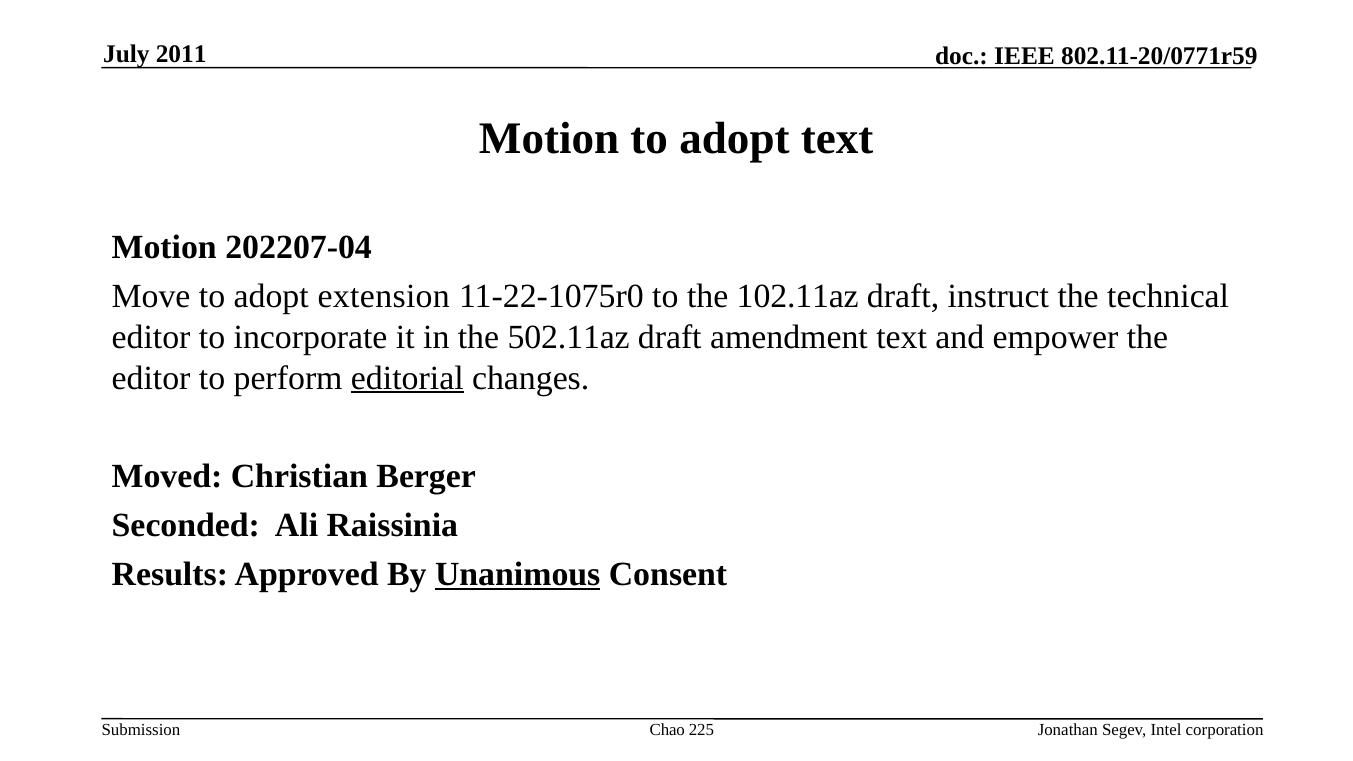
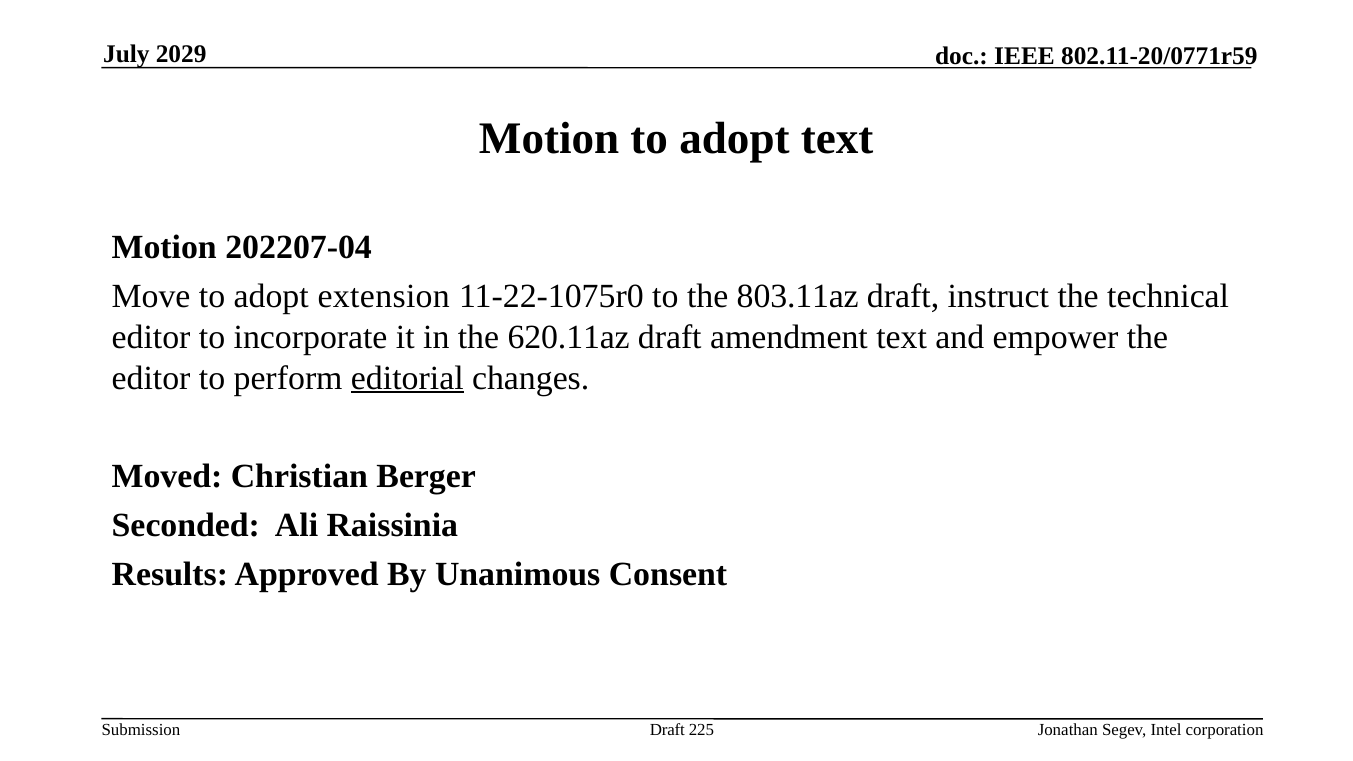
2011: 2011 -> 2029 (181, 54)
102.11az: 102.11az -> 803.11az (798, 297)
502.11az: 502.11az -> 620.11az (569, 337)
Unanimous underline: present -> none (518, 574)
Chao: Chao -> Draft (667, 730)
